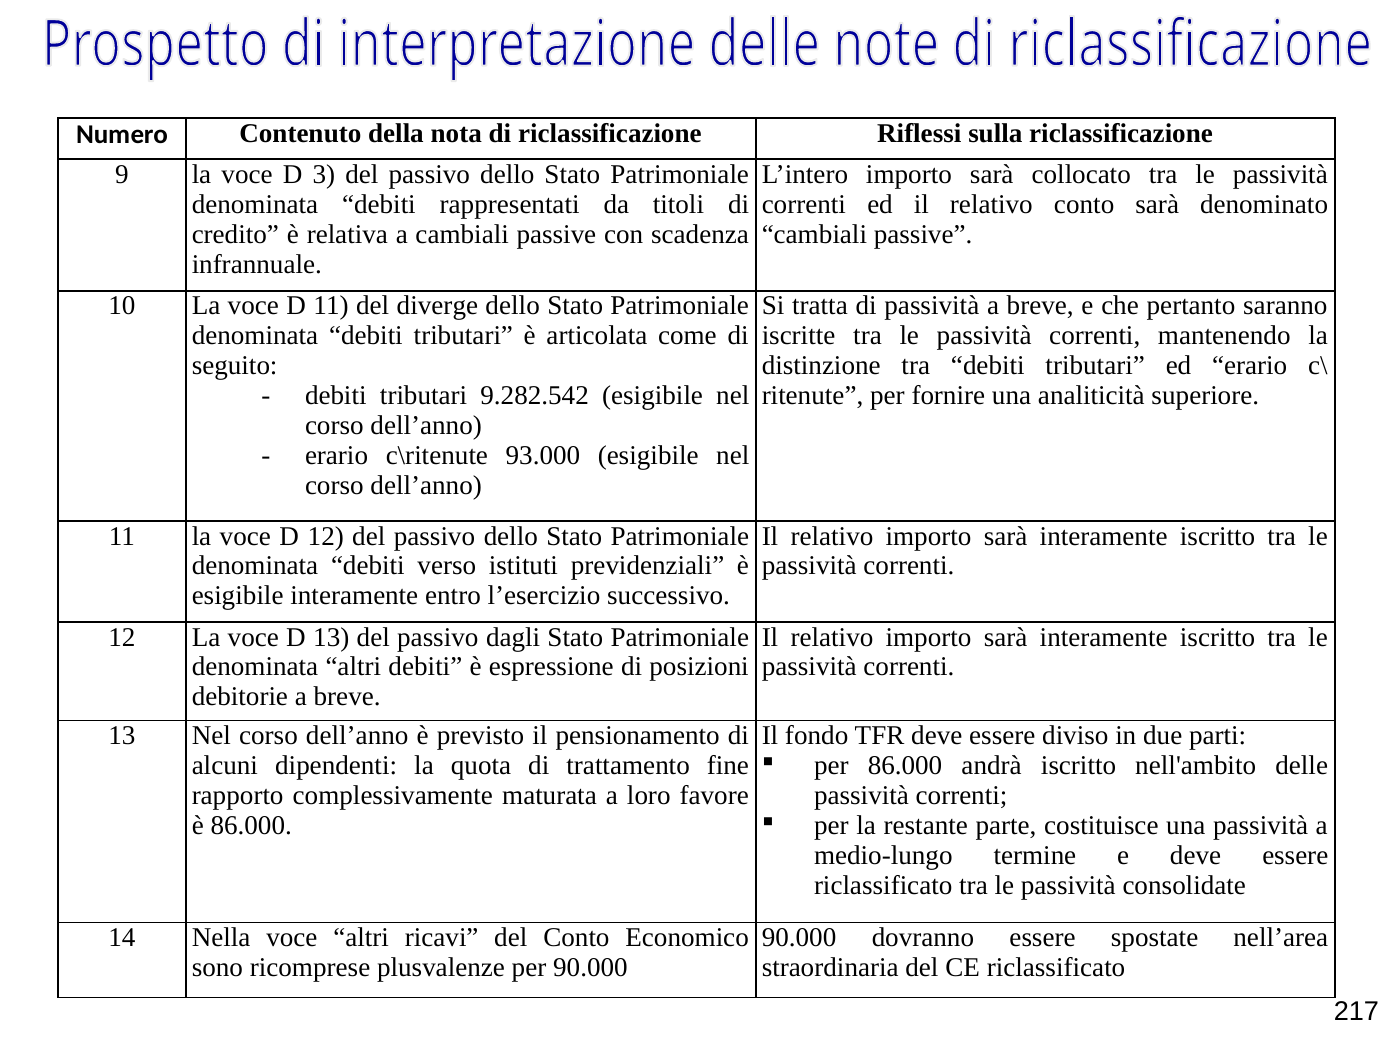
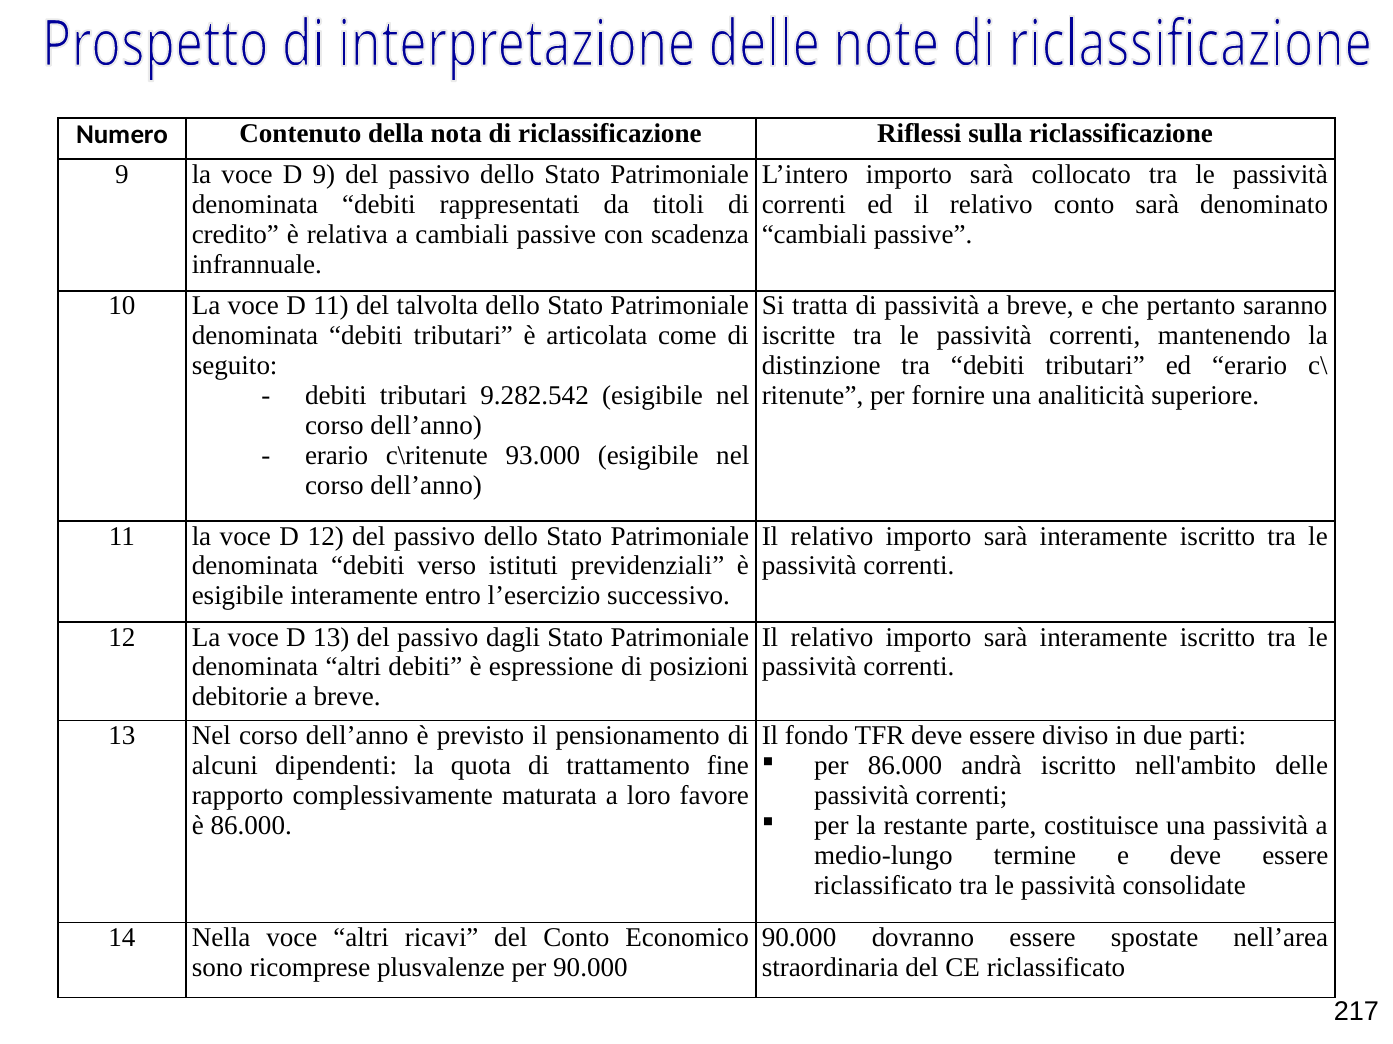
D 3: 3 -> 9 (324, 175)
diverge: diverge -> talvolta (437, 306)
